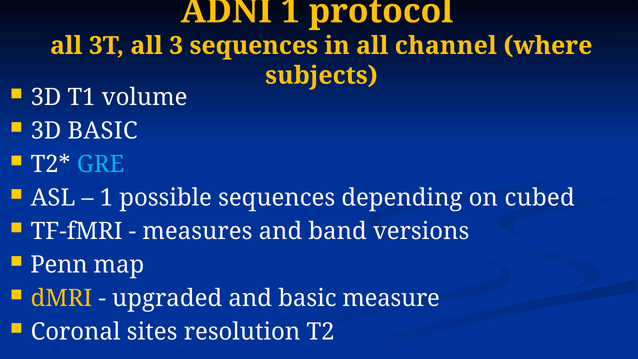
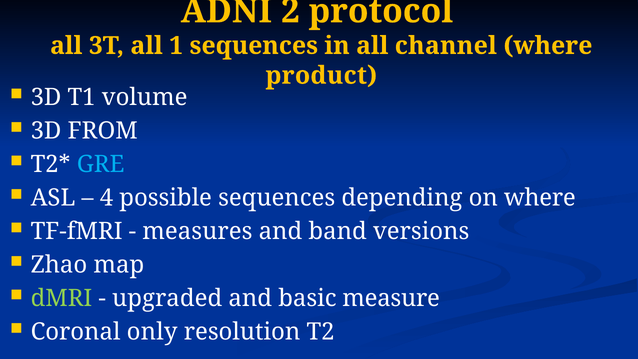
ADNI 1: 1 -> 2 (290, 11)
3: 3 -> 1 (176, 46)
subjects: subjects -> product (321, 75)
3D BASIC: BASIC -> FROM (103, 131)
1: 1 -> 4 (106, 198)
on cubed: cubed -> where (540, 198)
Penn: Penn -> Zhao (59, 265)
dMRI colour: yellow -> light green (61, 298)
sites: sites -> only (152, 332)
